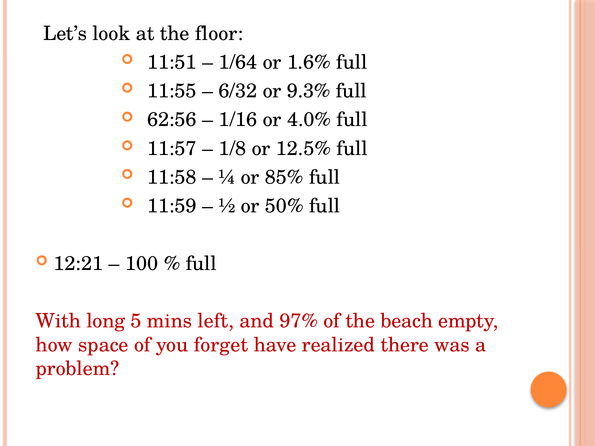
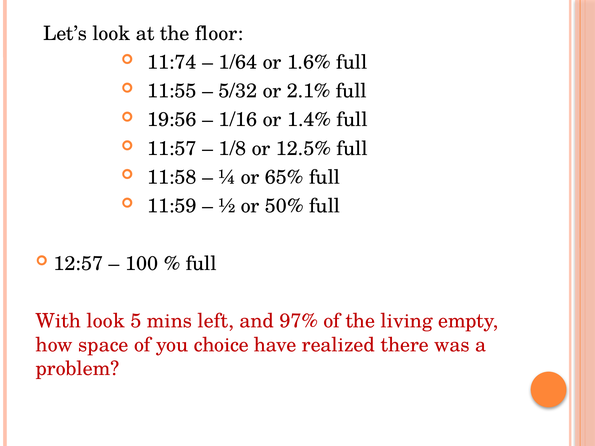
11:51: 11:51 -> 11:74 (172, 62)
6/32: 6/32 -> 5/32 (238, 91)
9.3%: 9.3% -> 2.1% (309, 91)
62:56: 62:56 -> 19:56 (172, 120)
4.0%: 4.0% -> 1.4% (309, 120)
85%: 85% -> 65% (284, 177)
12:21: 12:21 -> 12:57 (78, 264)
With long: long -> look (106, 321)
beach: beach -> living (407, 321)
forget: forget -> choice (221, 345)
